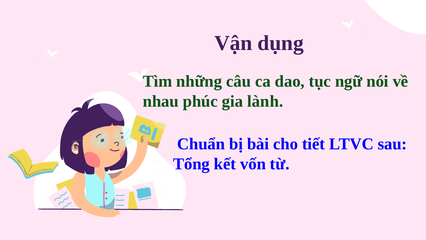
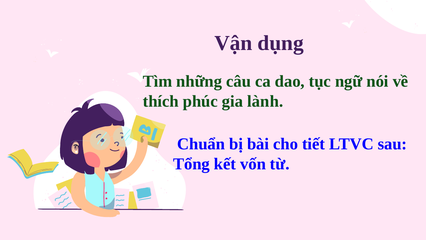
nhau: nhau -> thích (161, 101)
